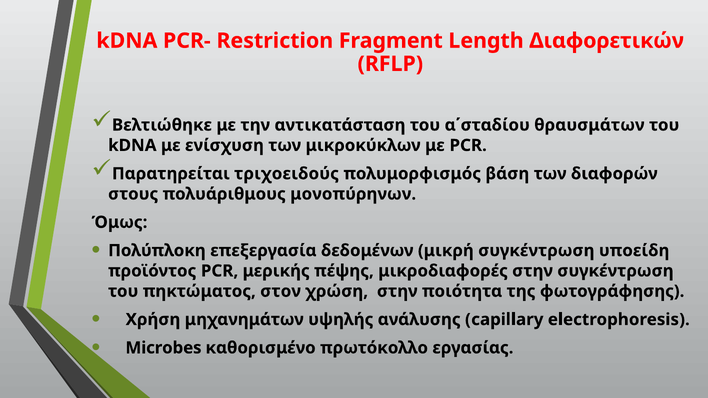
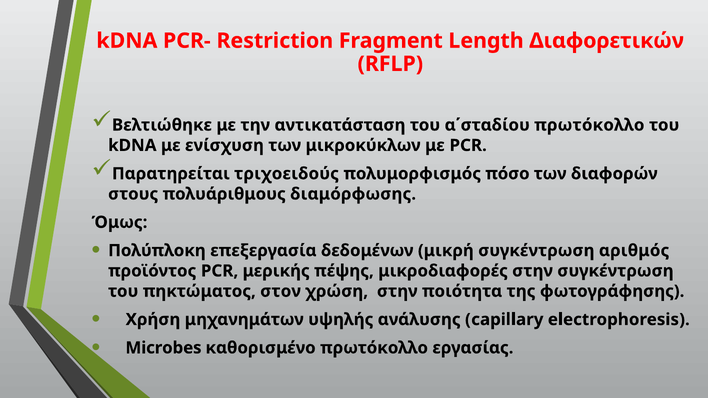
α΄σταδίου θραυσμάτων: θραυσμάτων -> πρωτόκολλο (589, 125)
βάση: βάση -> πόσο (507, 174)
μονοπύρηνων: μονοπύρηνων -> διαμόρφωσης (353, 194)
υποείδη: υποείδη -> αριθμός (634, 251)
